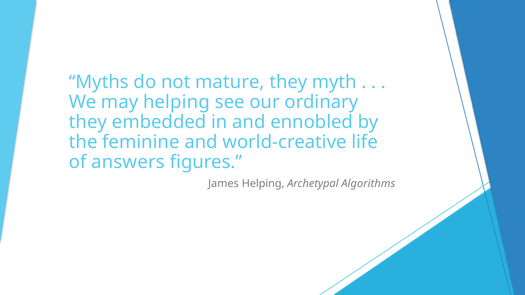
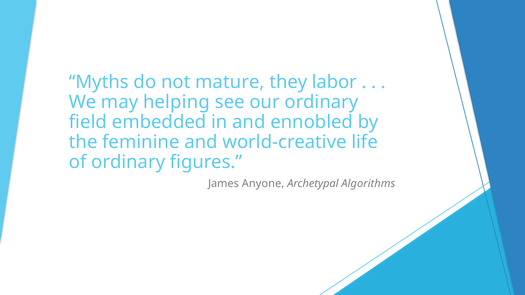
myth: myth -> labor (334, 82)
they: they -> field (88, 122)
of answers: answers -> ordinary (128, 162)
James Helping: Helping -> Anyone (263, 184)
